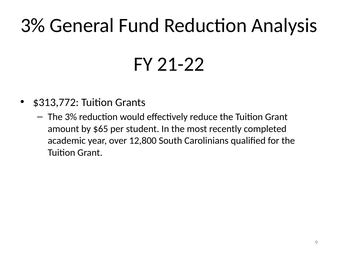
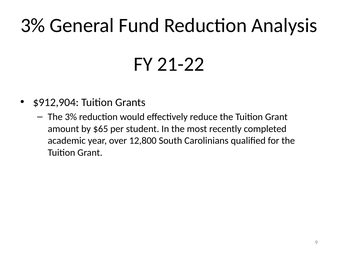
$313,772: $313,772 -> $912,904 (56, 102)
